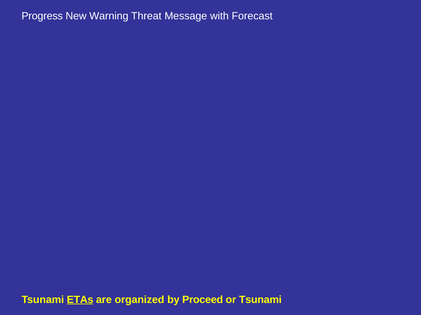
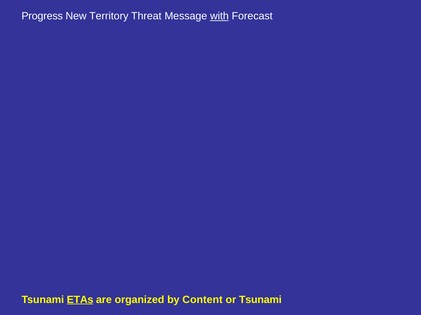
Warning: Warning -> Territory (109, 16)
with underline: none -> present (219, 16)
Proceed: Proceed -> Content (203, 300)
